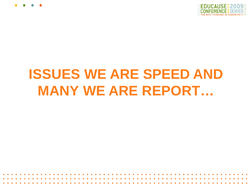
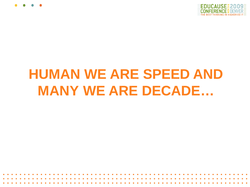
ISSUES: ISSUES -> HUMAN (55, 75)
REPORT…: REPORT… -> DECADE… (178, 91)
